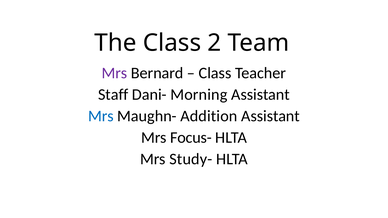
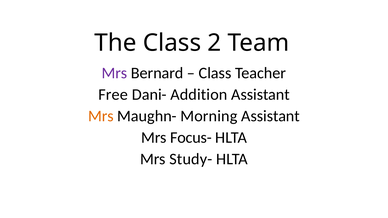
Staff: Staff -> Free (113, 95)
Morning: Morning -> Addition (199, 95)
Mrs colour: blue -> orange (101, 116)
Addition: Addition -> Morning (209, 116)
